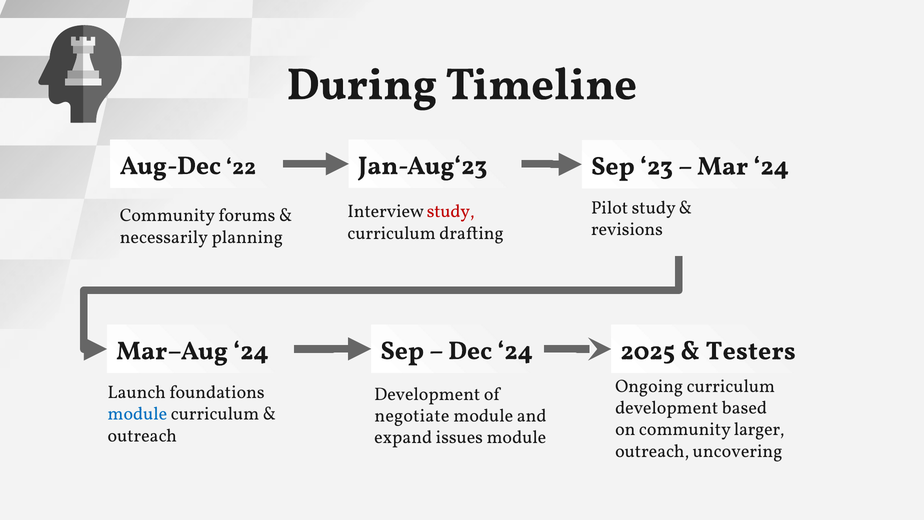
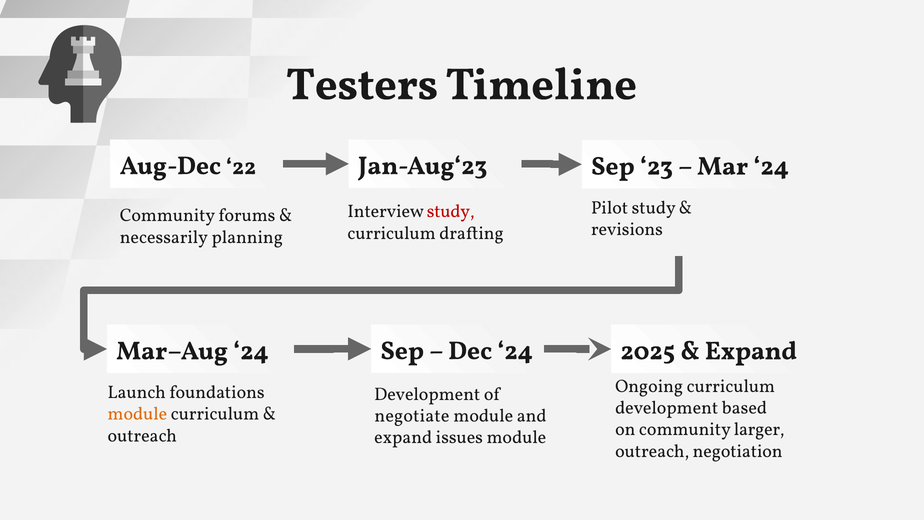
During: During -> Testers (362, 84)
Testers: Testers -> Expand (751, 351)
module colour: blue -> orange (137, 414)
uncovering: uncovering -> negotiation (738, 451)
